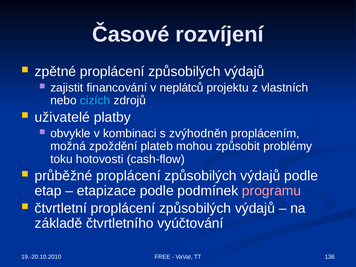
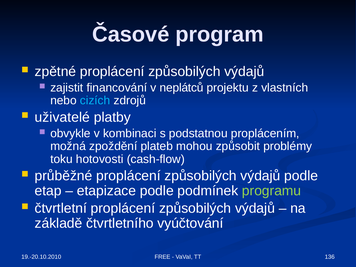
rozvíjení: rozvíjení -> program (220, 34)
zvýhodněn: zvýhodněn -> podstatnou (198, 133)
programu colour: pink -> light green (272, 191)
